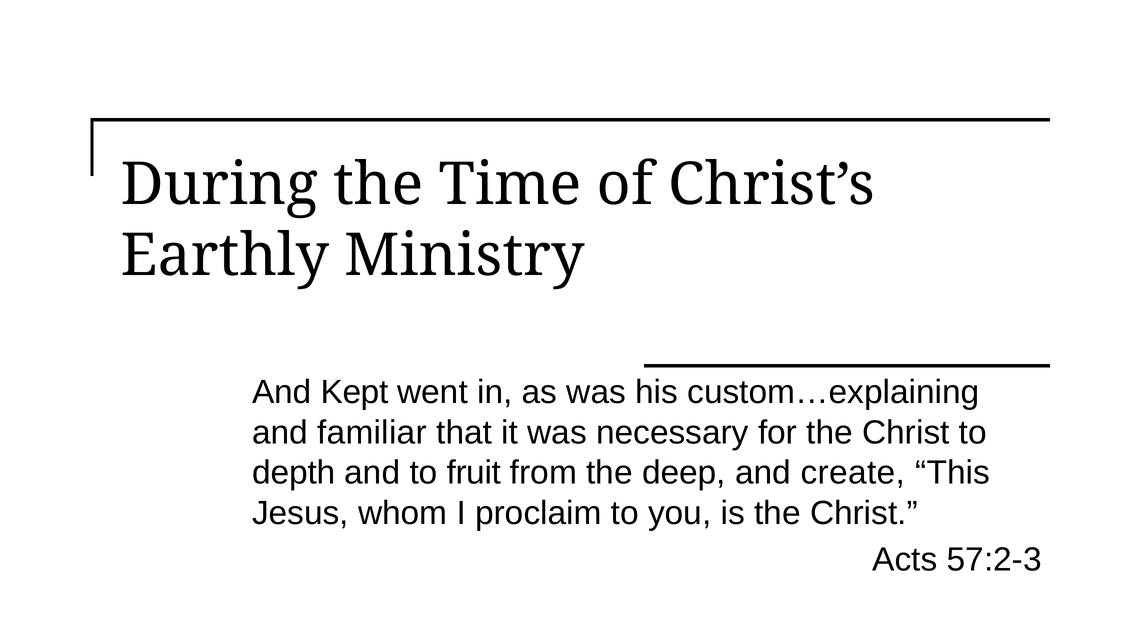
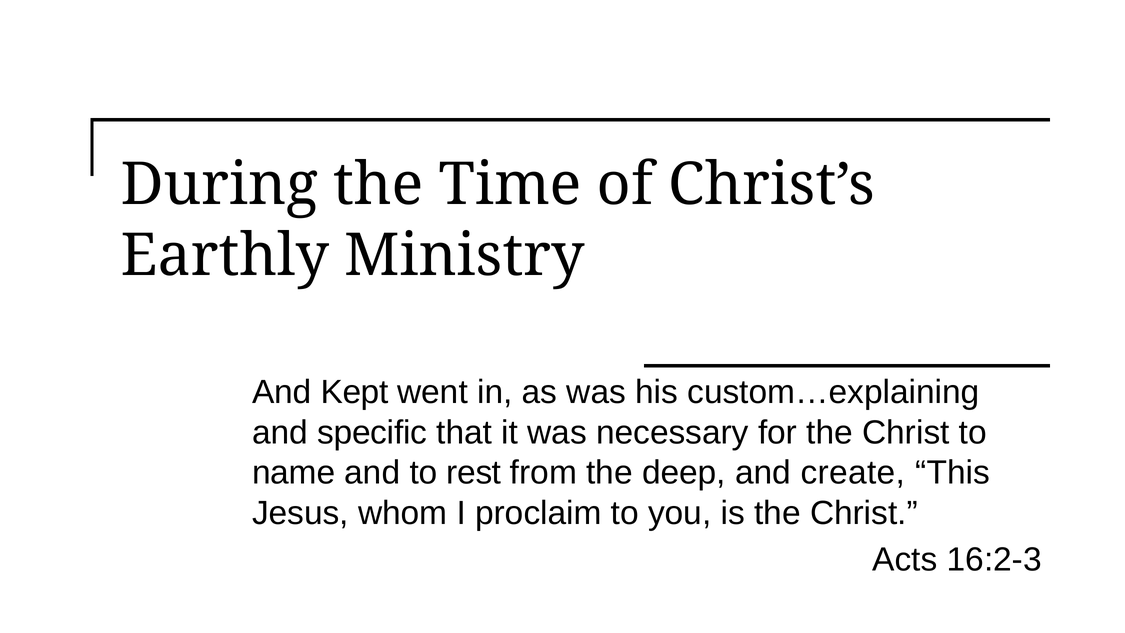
familiar: familiar -> specific (372, 432)
depth: depth -> name (294, 473)
fruit: fruit -> rest (474, 473)
57:2-3: 57:2-3 -> 16:2-3 (994, 560)
